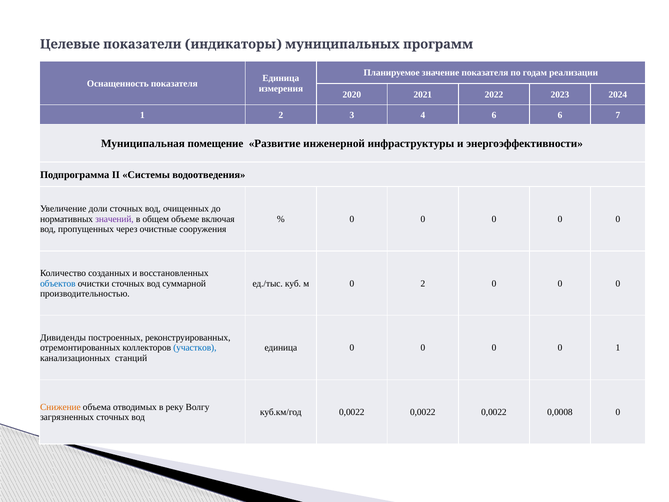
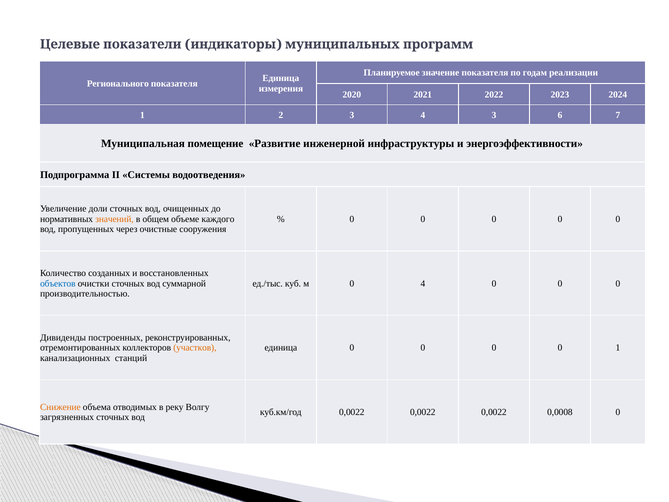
Оснащенность: Оснащенность -> Регионального (118, 83)
4 6: 6 -> 3 (494, 115)
значений colour: purple -> orange (114, 219)
включая: включая -> каждого (218, 219)
0 2: 2 -> 4 (423, 283)
участков colour: blue -> orange (195, 348)
